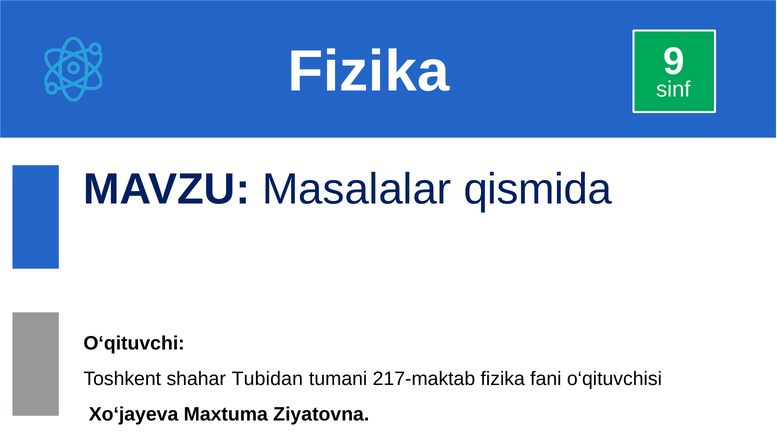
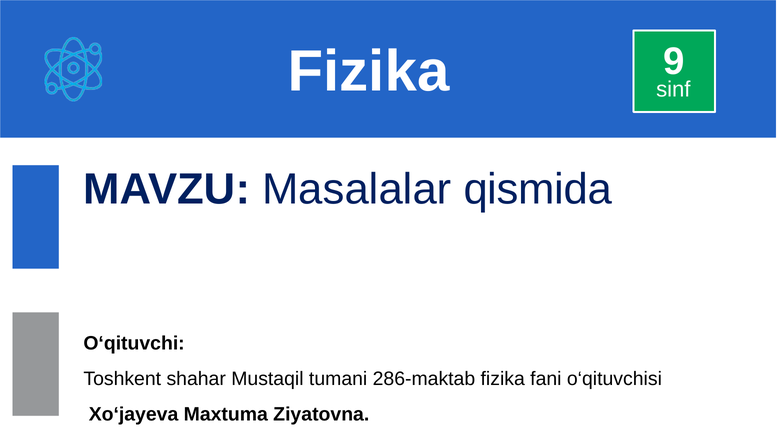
Tubidan: Tubidan -> Mustaqil (267, 379)
217-maktab: 217-maktab -> 286-maktab (424, 379)
